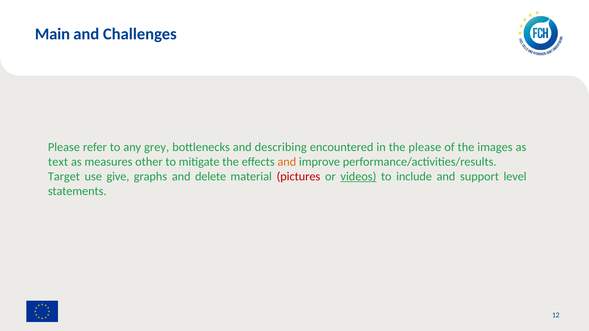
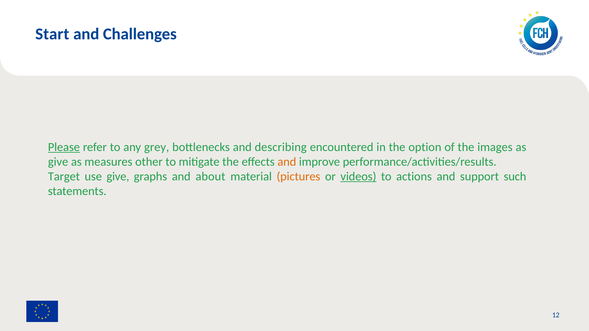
Main: Main -> Start (52, 34)
Please underline: none -> present (64, 147)
the please: please -> option (425, 147)
text: text -> give (58, 162)
delete: delete -> about (210, 177)
pictures colour: red -> orange (298, 177)
include: include -> actions (414, 177)
level: level -> such (515, 177)
